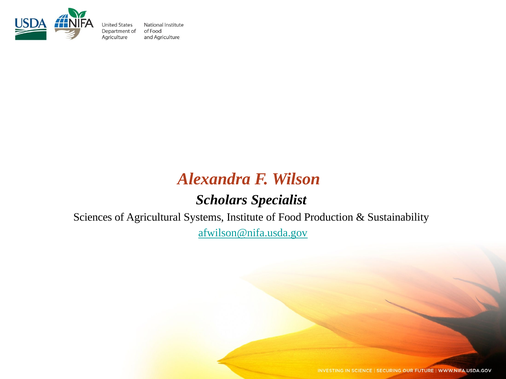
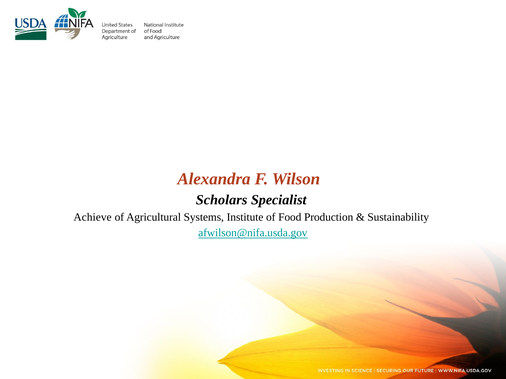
Sciences: Sciences -> Achieve (93, 218)
